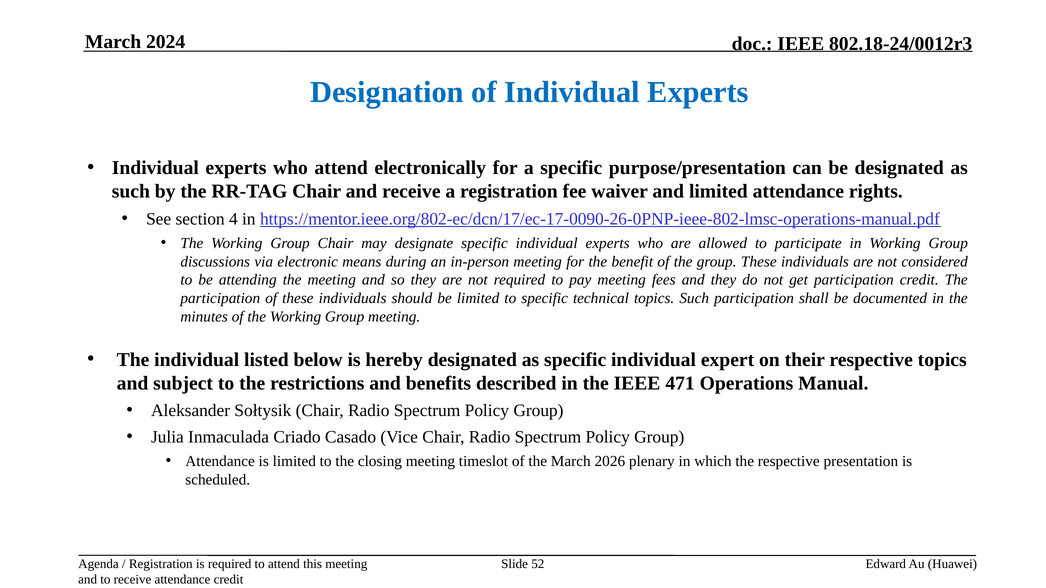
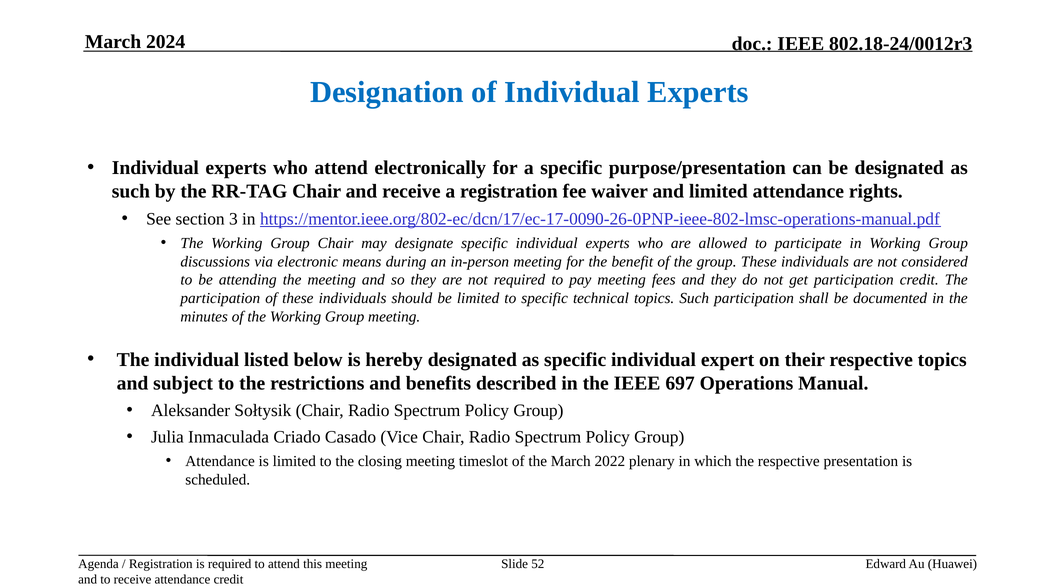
4: 4 -> 3 (233, 219)
471: 471 -> 697 (680, 383)
2026: 2026 -> 2022 (610, 462)
